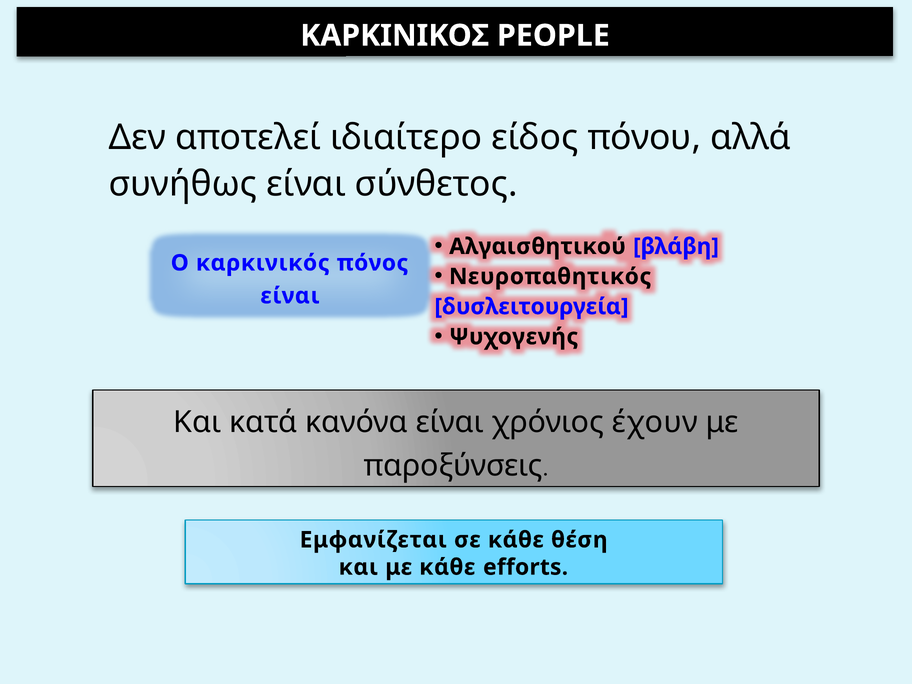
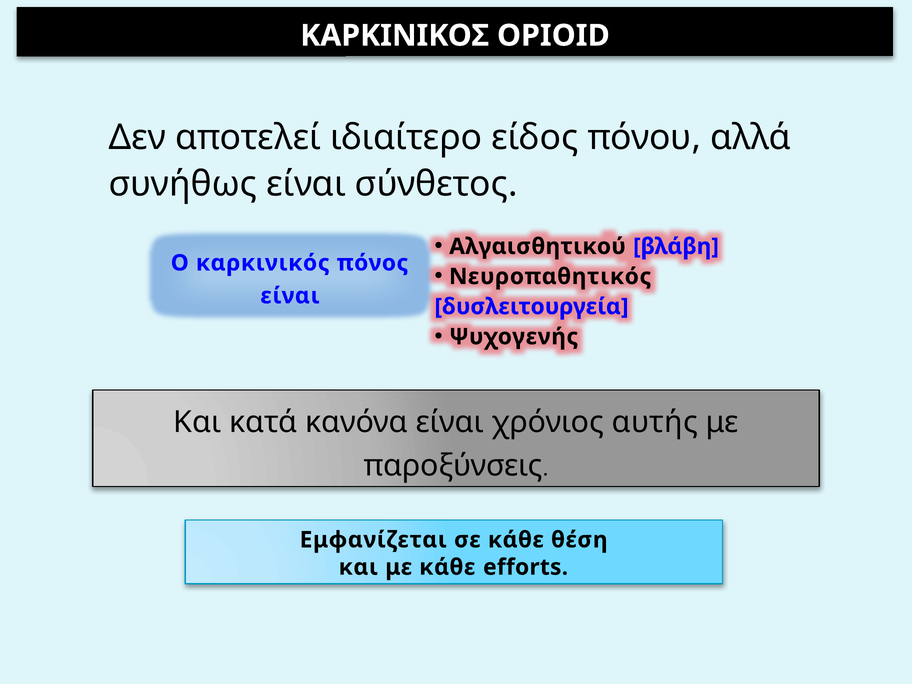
PEOPLE: PEOPLE -> OPIOID (553, 36)
έχουν: έχουν -> αυτής (655, 422)
